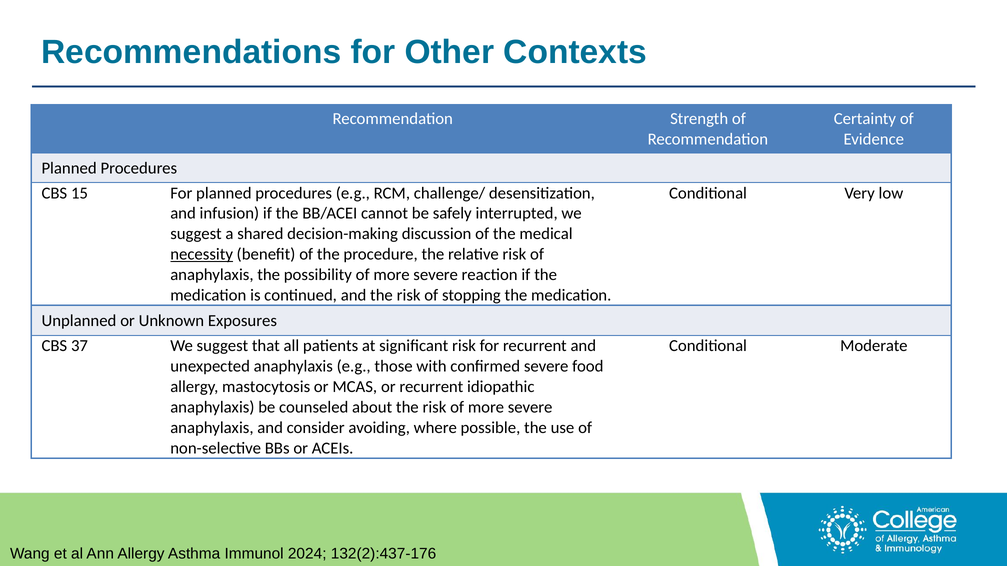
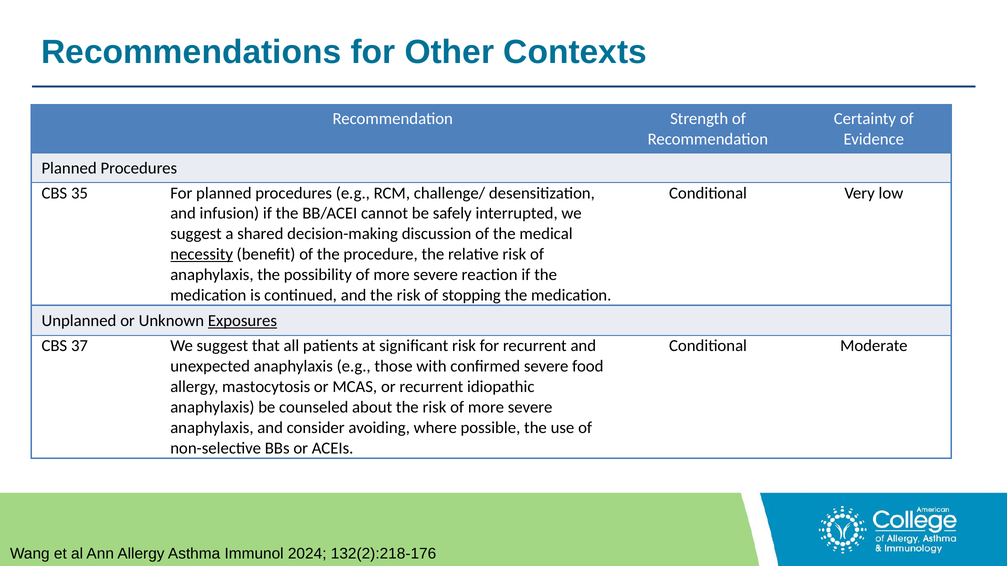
15: 15 -> 35 (79, 193)
Exposures underline: none -> present (242, 321)
132(2):437-176: 132(2):437-176 -> 132(2):218-176 (384, 554)
